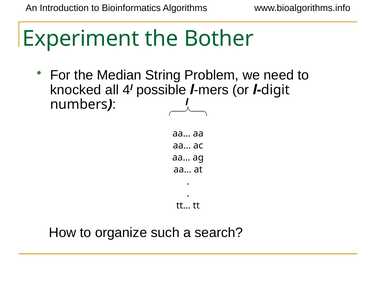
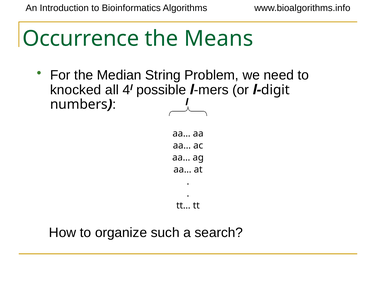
Experiment: Experiment -> Occurrence (81, 39)
Bother: Bother -> Means (219, 39)
